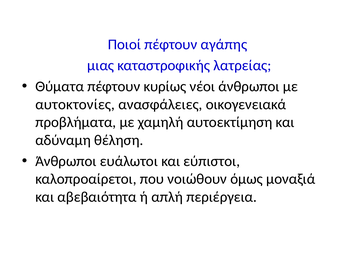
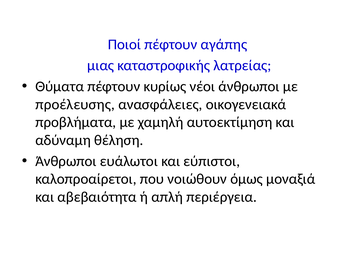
αυτοκτονίες: αυτοκτονίες -> προέλευσης (75, 105)
